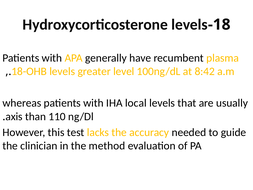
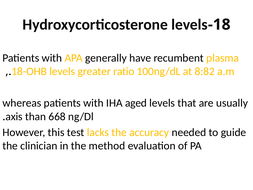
level: level -> ratio (124, 71)
8:42: 8:42 -> 8:82 (205, 71)
local: local -> aged (136, 103)
110: 110 -> 668 (57, 116)
